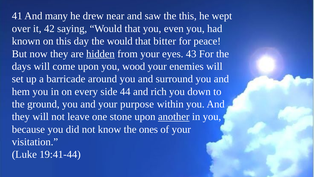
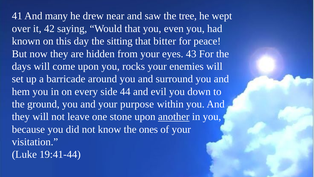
the this: this -> tree (188, 16)
the would: would -> sitting (120, 41)
hidden underline: present -> none (100, 54)
wood: wood -> rocks (134, 66)
rich: rich -> evil (159, 91)
